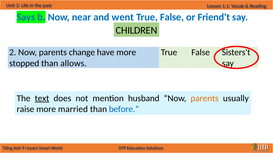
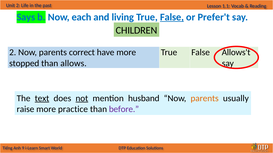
near: near -> each (82, 17)
went: went -> living (123, 17)
False underline: none -> present (172, 17)
Friend't: Friend't -> Prefer't (214, 17)
change: change -> correct (82, 52)
Sisters't: Sisters't -> Allows't (236, 52)
not underline: none -> present (82, 99)
married: married -> practice (73, 110)
before colour: blue -> purple (124, 110)
